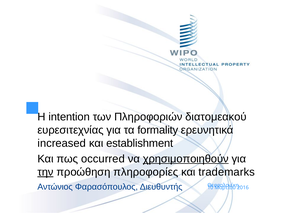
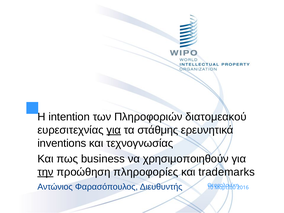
για underline: none -> present (114, 130)
formality: formality -> στάθμης (158, 130)
increased: increased -> inventions (62, 143)
establishment: establishment -> τεχνογνωσίας (140, 143)
occurred: occurred -> business (103, 159)
χρησιμοποιηθούν underline: present -> none (186, 159)
